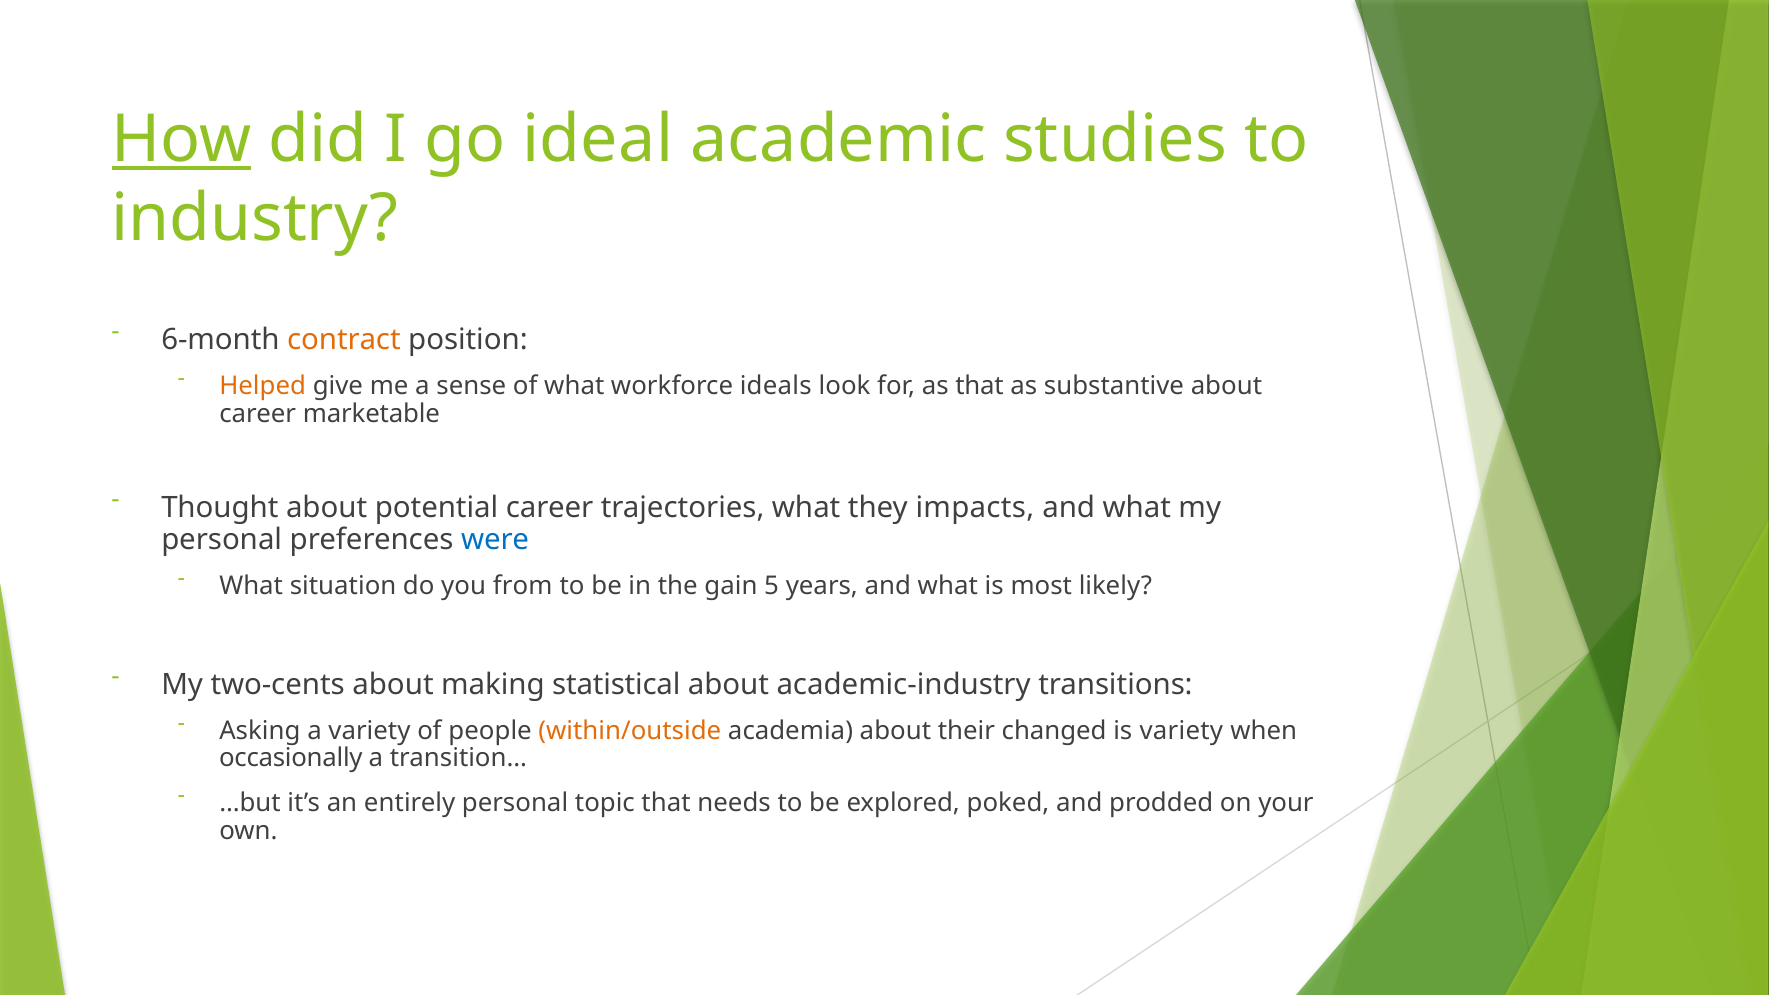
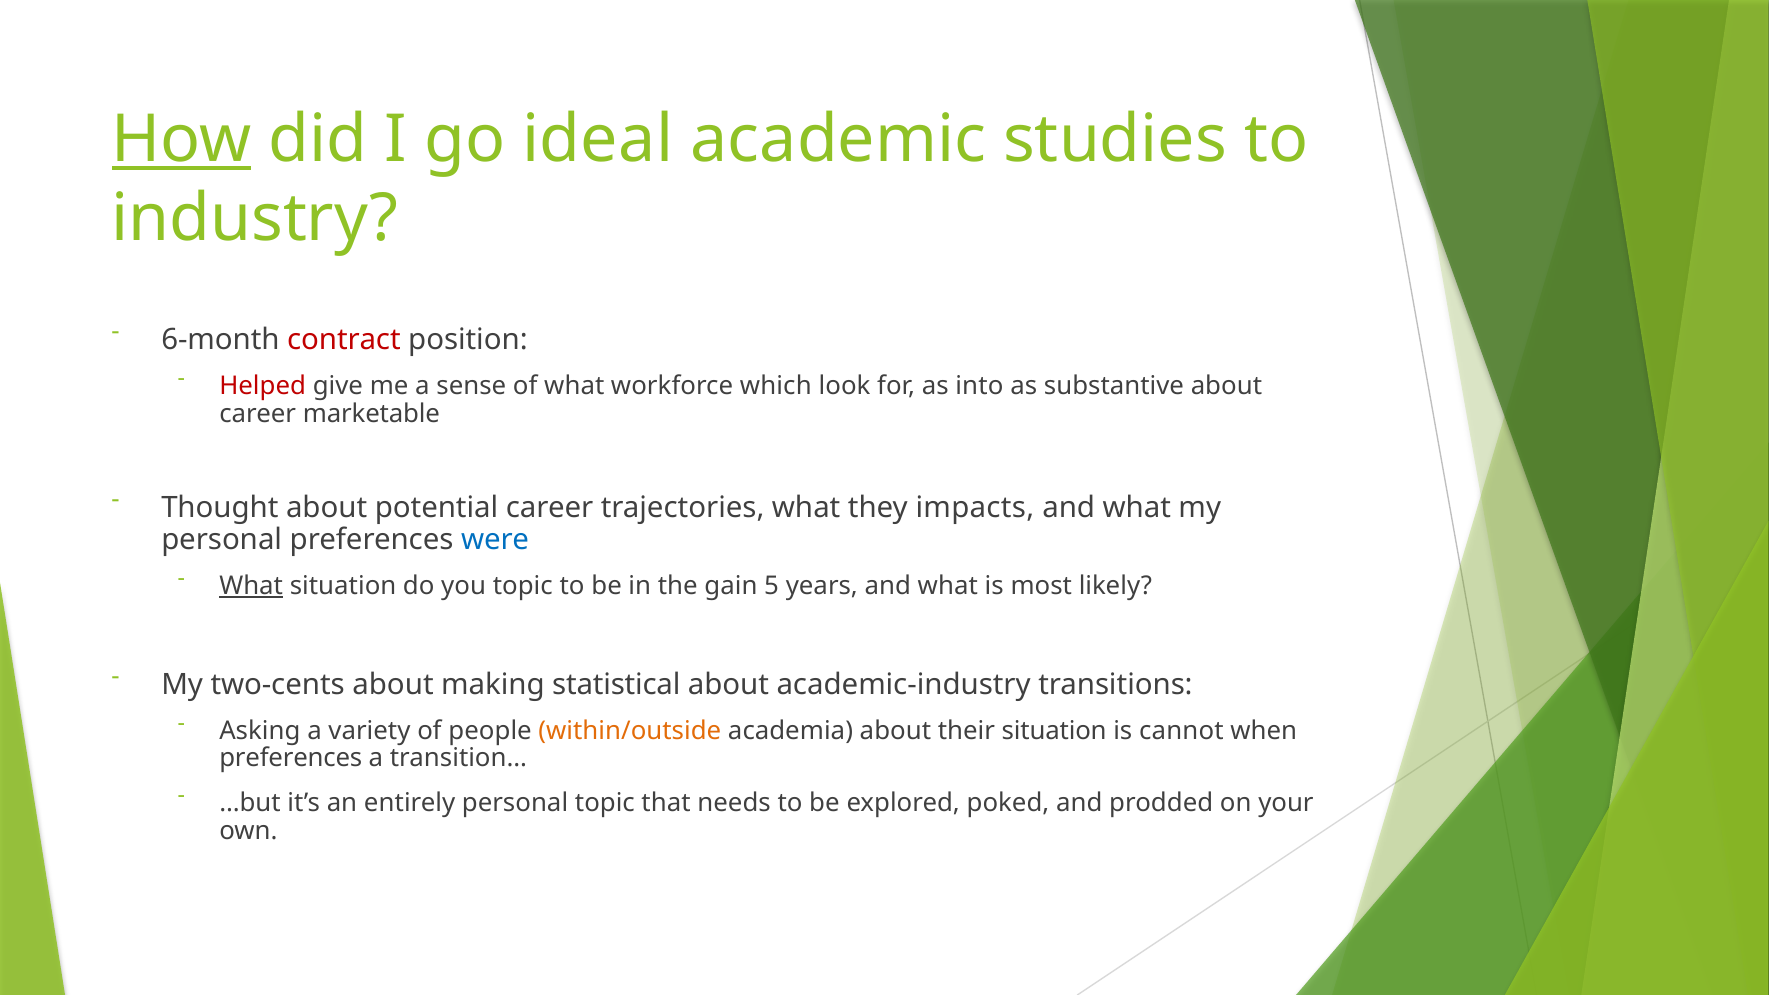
contract colour: orange -> red (344, 340)
Helped colour: orange -> red (263, 386)
ideals: ideals -> which (776, 386)
as that: that -> into (979, 386)
What underline: none -> present (251, 586)
you from: from -> topic (523, 586)
their changed: changed -> situation (1054, 731)
is variety: variety -> cannot (1181, 731)
occasionally: occasionally -> preferences (291, 758)
